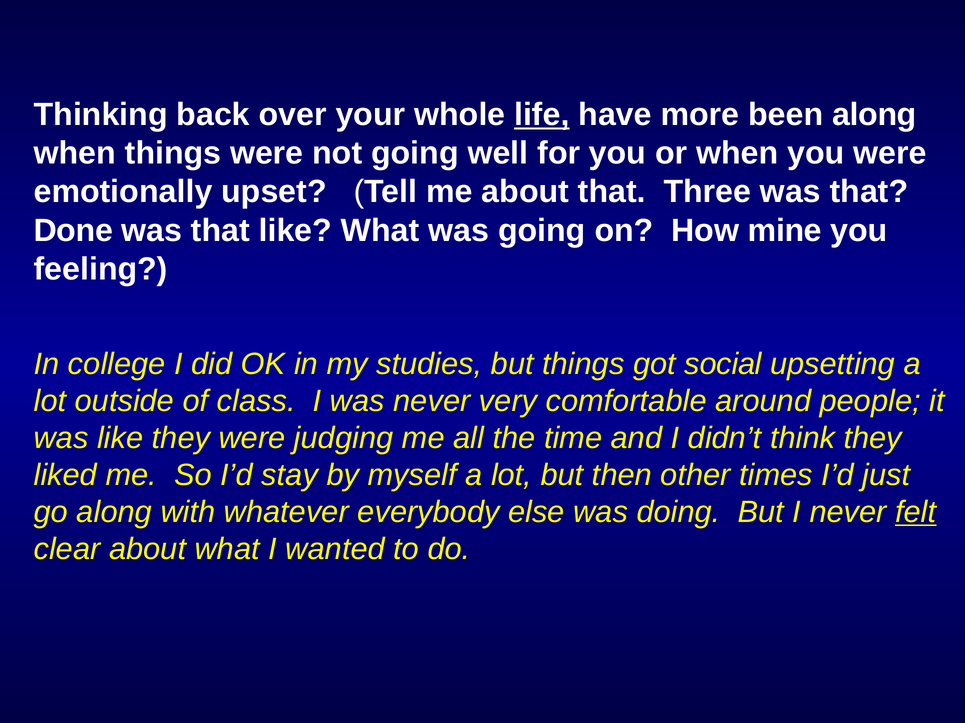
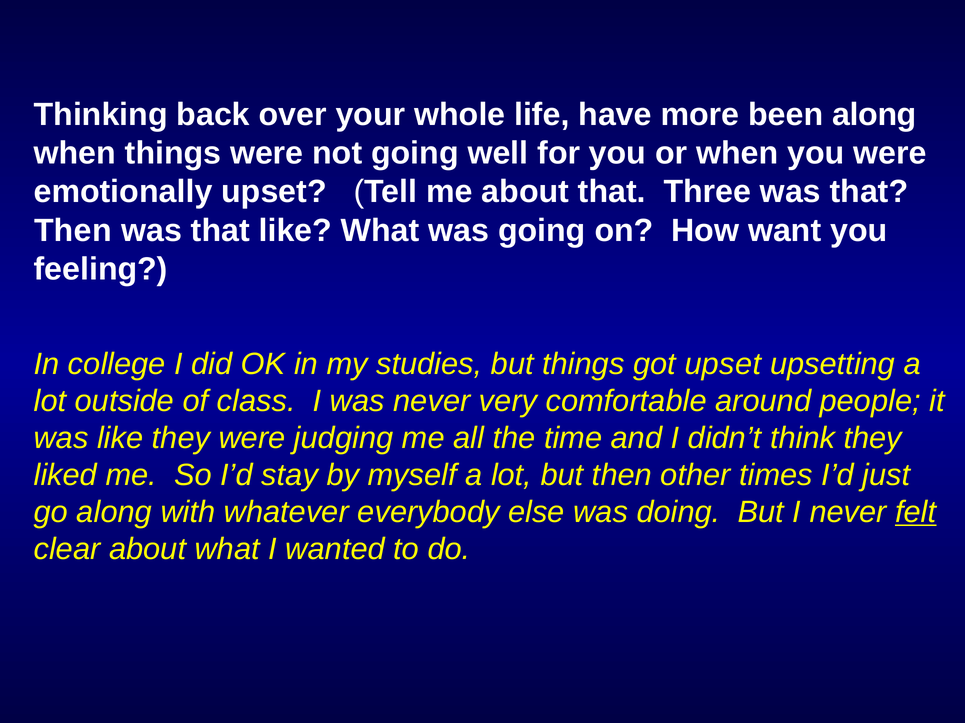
life underline: present -> none (542, 115)
Done: Done -> Then (73, 231)
mine: mine -> want (785, 231)
got social: social -> upset (723, 365)
